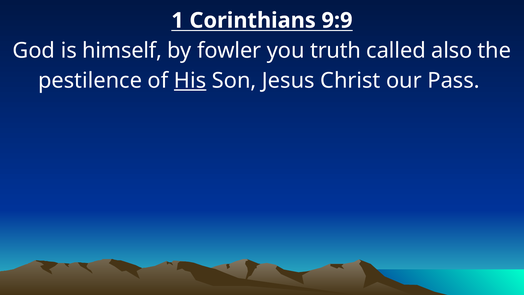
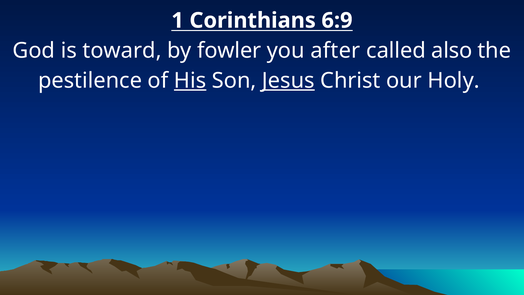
9:9: 9:9 -> 6:9 (337, 20)
himself: himself -> toward (122, 51)
truth: truth -> after (335, 51)
Jesus underline: none -> present (288, 81)
Pass: Pass -> Holy (454, 81)
